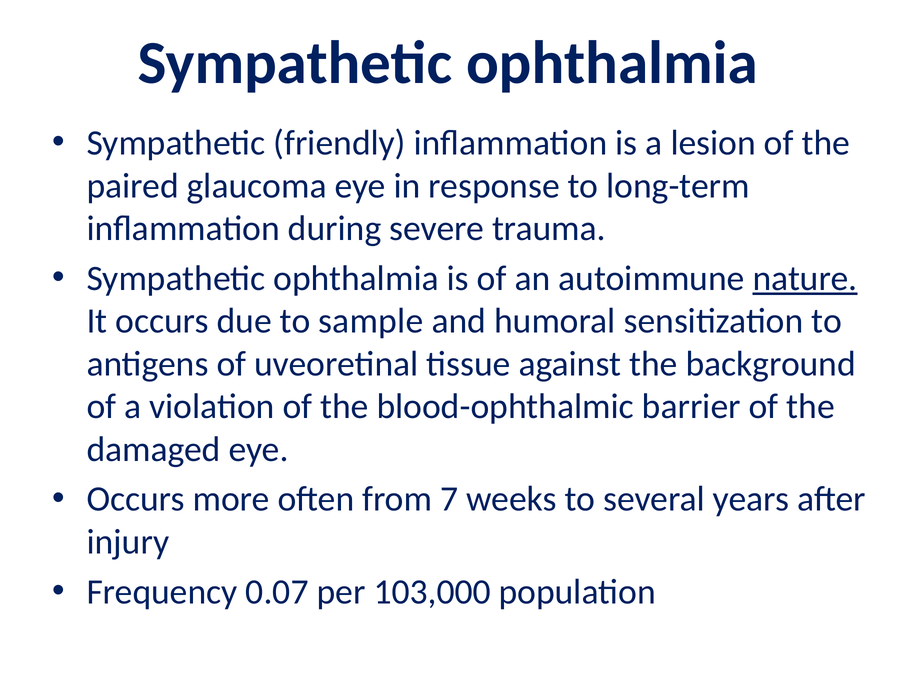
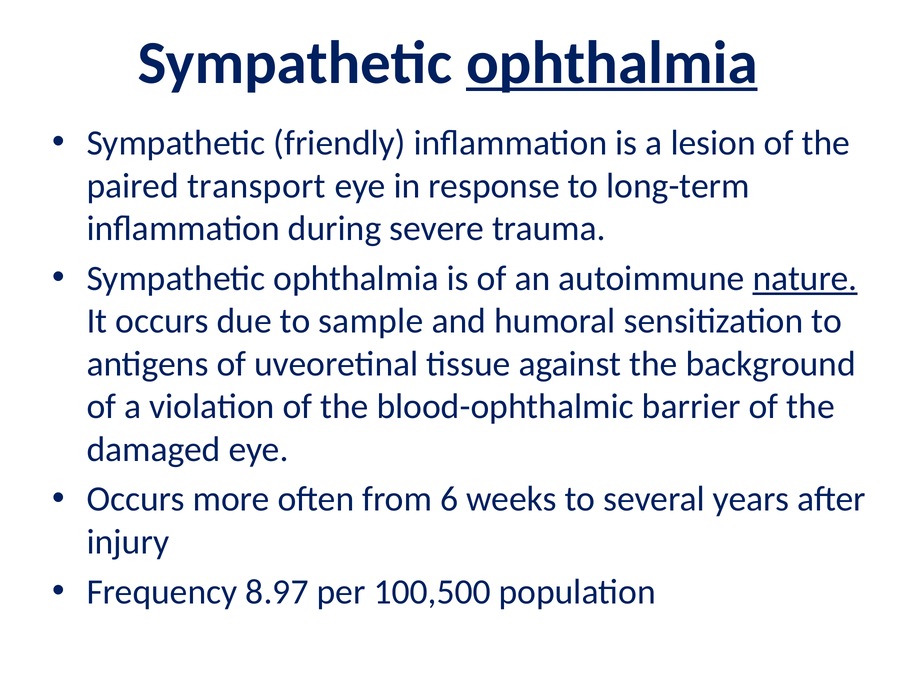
ophthalmia underline: none -> present (612, 63)
glaucoma: glaucoma -> transport (256, 186)
7: 7 -> 6 (449, 499)
0.07: 0.07 -> 8.97 (277, 592)
103,000: 103,000 -> 100,500 (432, 592)
